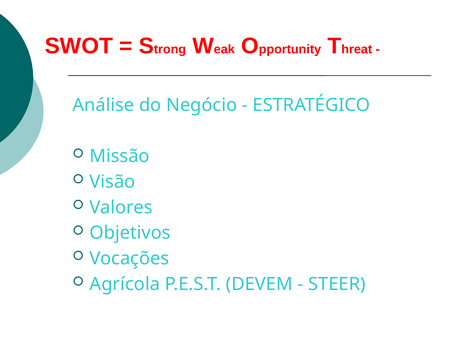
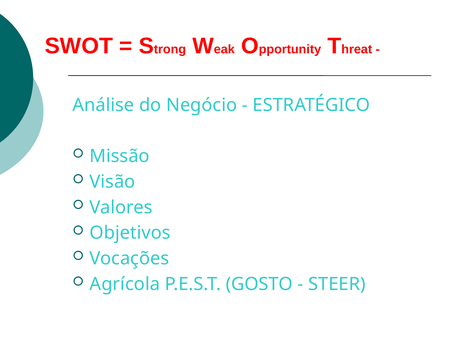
DEVEM: DEVEM -> GOSTO (259, 285)
